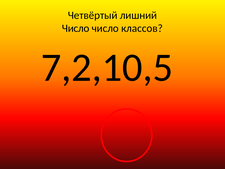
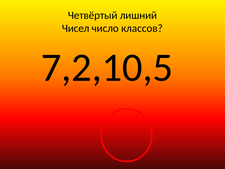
Число: Число -> Чисел (76, 28)
